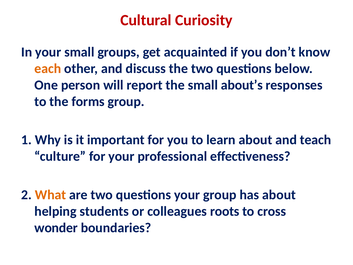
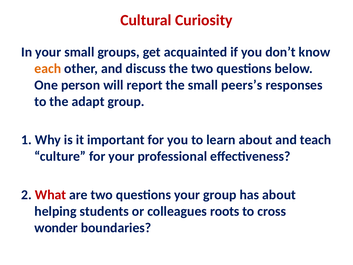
about’s: about’s -> peers’s (242, 85)
forms: forms -> adapt (88, 101)
What colour: orange -> red (50, 195)
